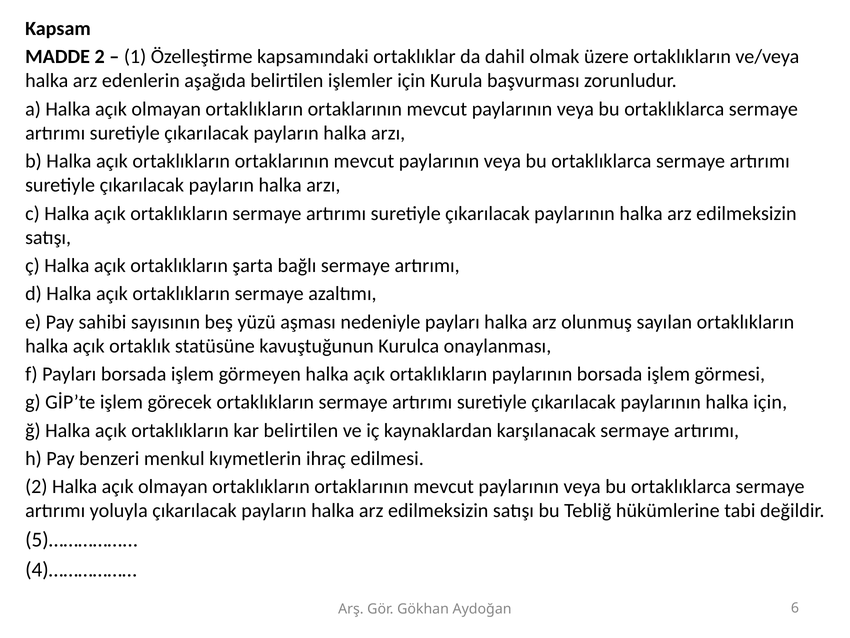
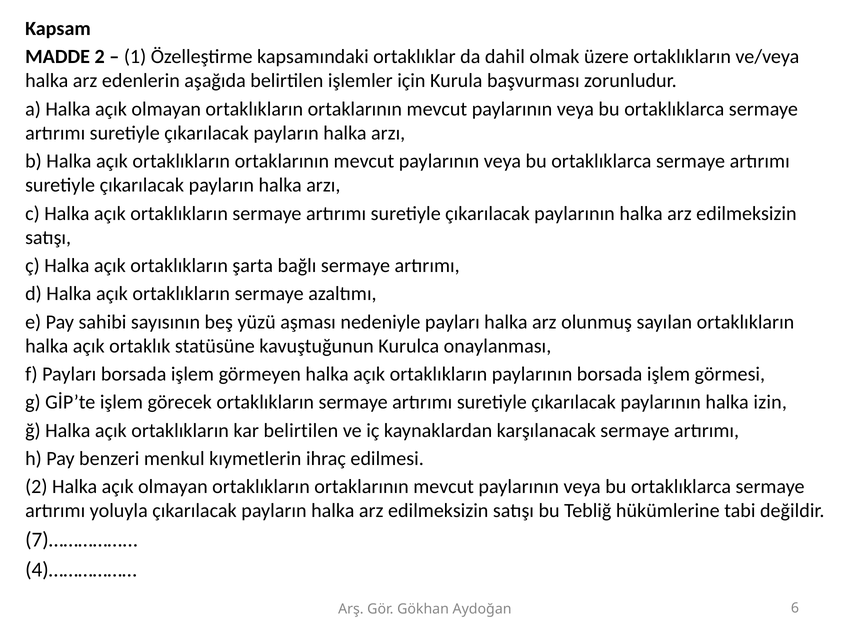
halka için: için -> izin (770, 402)
5)……………: 5)…………… -> 7)…………… (82, 539)
